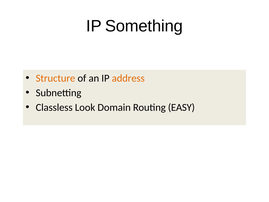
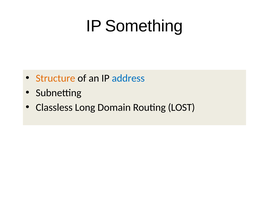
address colour: orange -> blue (128, 78)
Look: Look -> Long (85, 107)
EASY: EASY -> LOST (181, 107)
